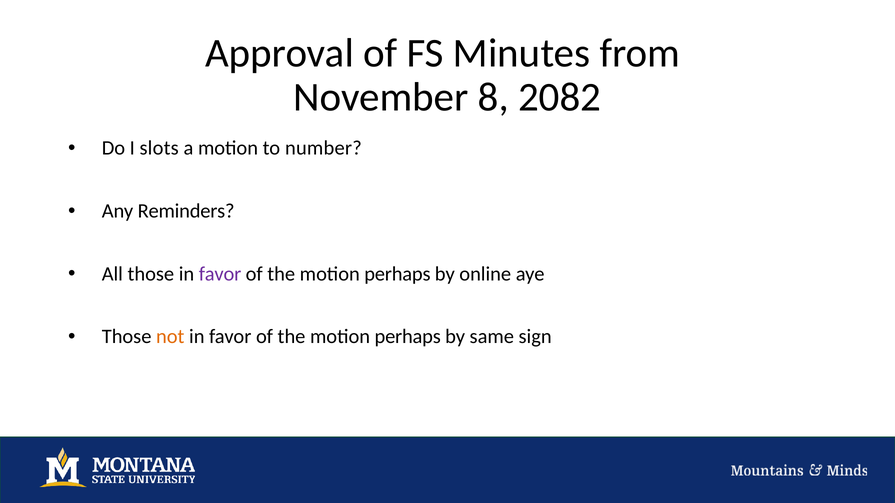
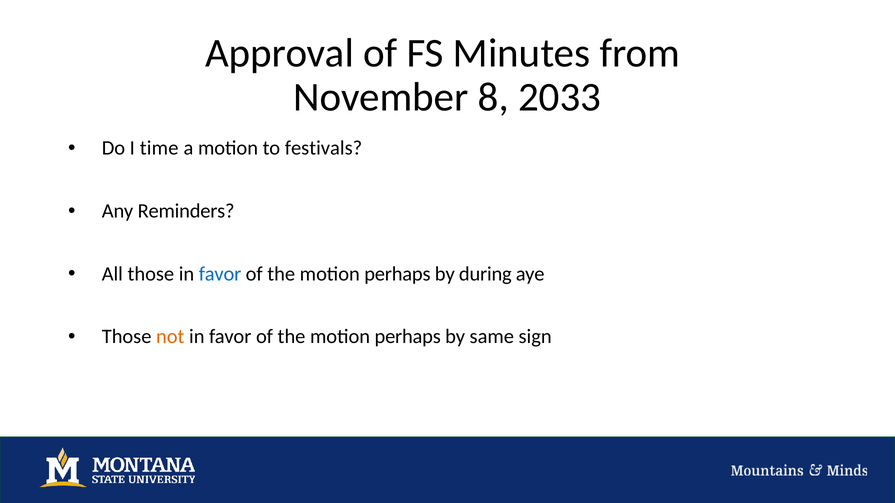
2082: 2082 -> 2033 (560, 97)
slots: slots -> time (159, 148)
number: number -> festivals (323, 148)
favor colour: purple -> blue (220, 274)
online: online -> during (485, 274)
